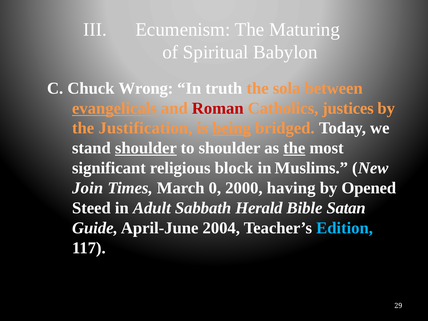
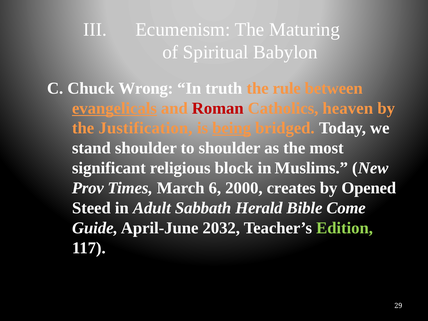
sola: sola -> rule (287, 88)
justices: justices -> heaven (348, 108)
shoulder underline: present -> none (146, 148)
the underline: present -> none (294, 148)
Join: Join -> Prov (88, 188)
0: 0 -> 6 (215, 188)
having: having -> creates (291, 188)
Satan: Satan -> Come (346, 208)
2004: 2004 -> 2032 (221, 228)
Edition colour: light blue -> light green (345, 228)
